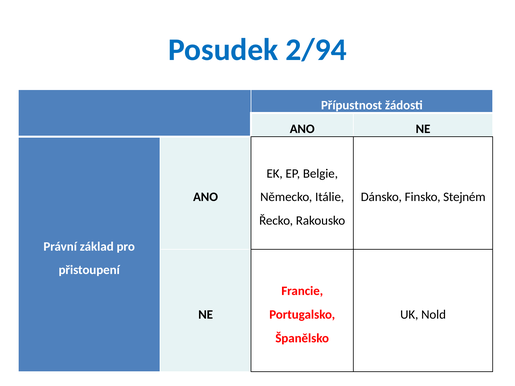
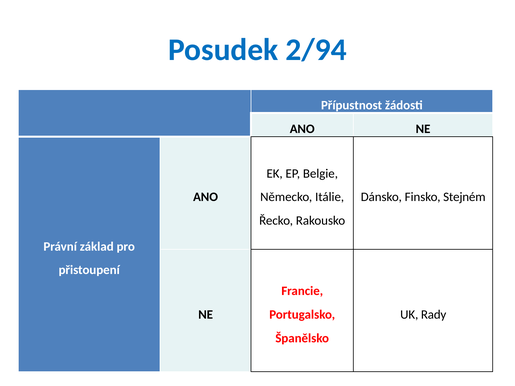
Nold: Nold -> Rady (434, 315)
